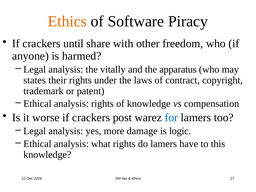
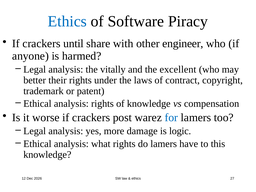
Ethics colour: orange -> blue (67, 21)
freedom: freedom -> engineer (183, 44)
apparatus: apparatus -> excellent (178, 69)
states: states -> better (35, 80)
